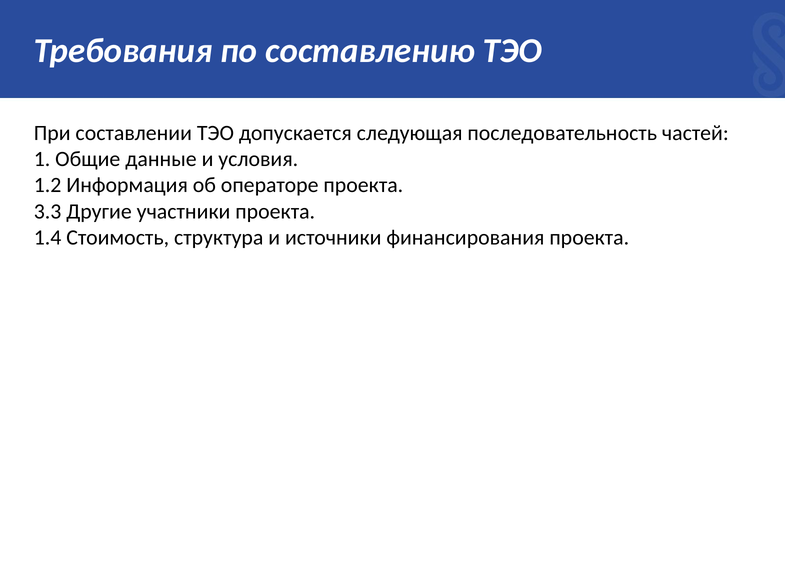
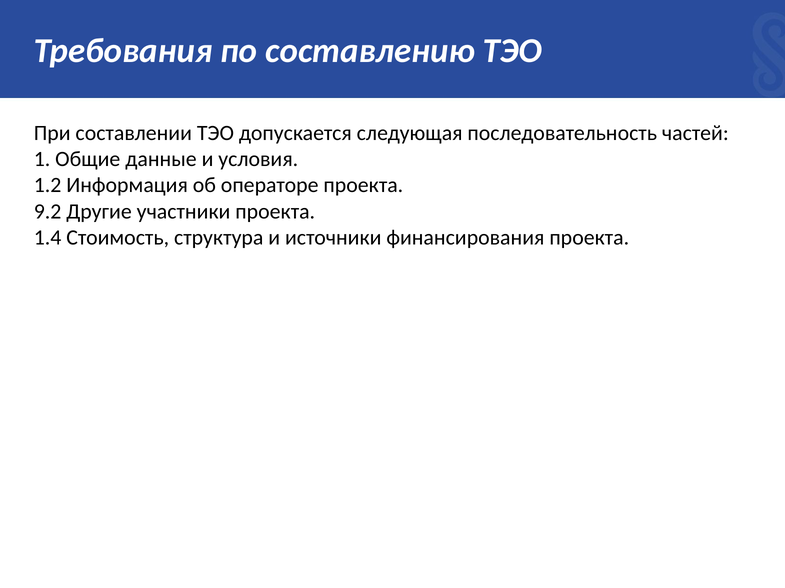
3.3: 3.3 -> 9.2 (48, 212)
